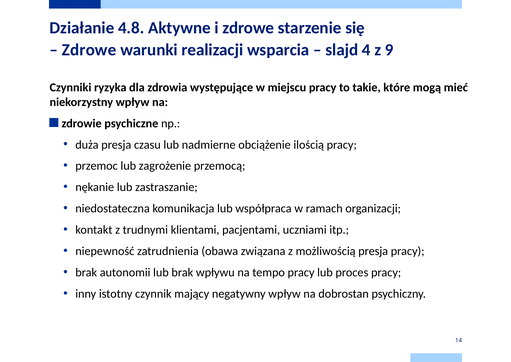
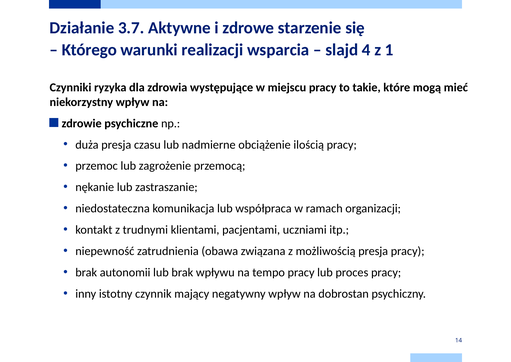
4.8: 4.8 -> 3.7 (131, 28)
Zdrowe: Zdrowe -> Którego (89, 50)
9: 9 -> 1 (389, 50)
